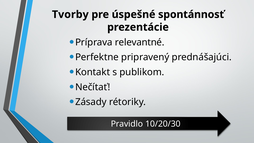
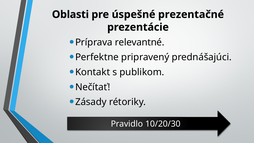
Tvorby: Tvorby -> Oblasti (70, 14)
spontánnosť: spontánnosť -> prezentačné (191, 14)
